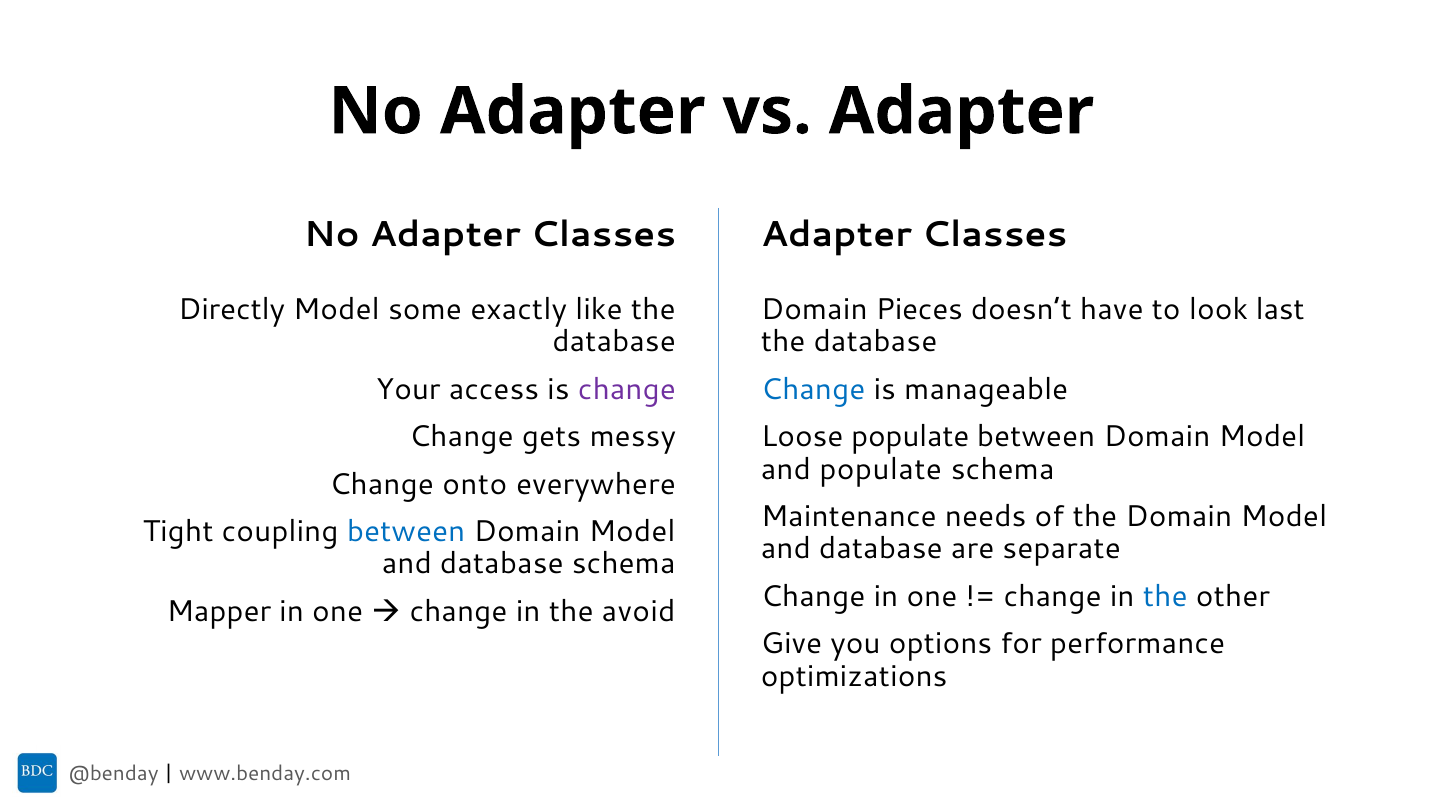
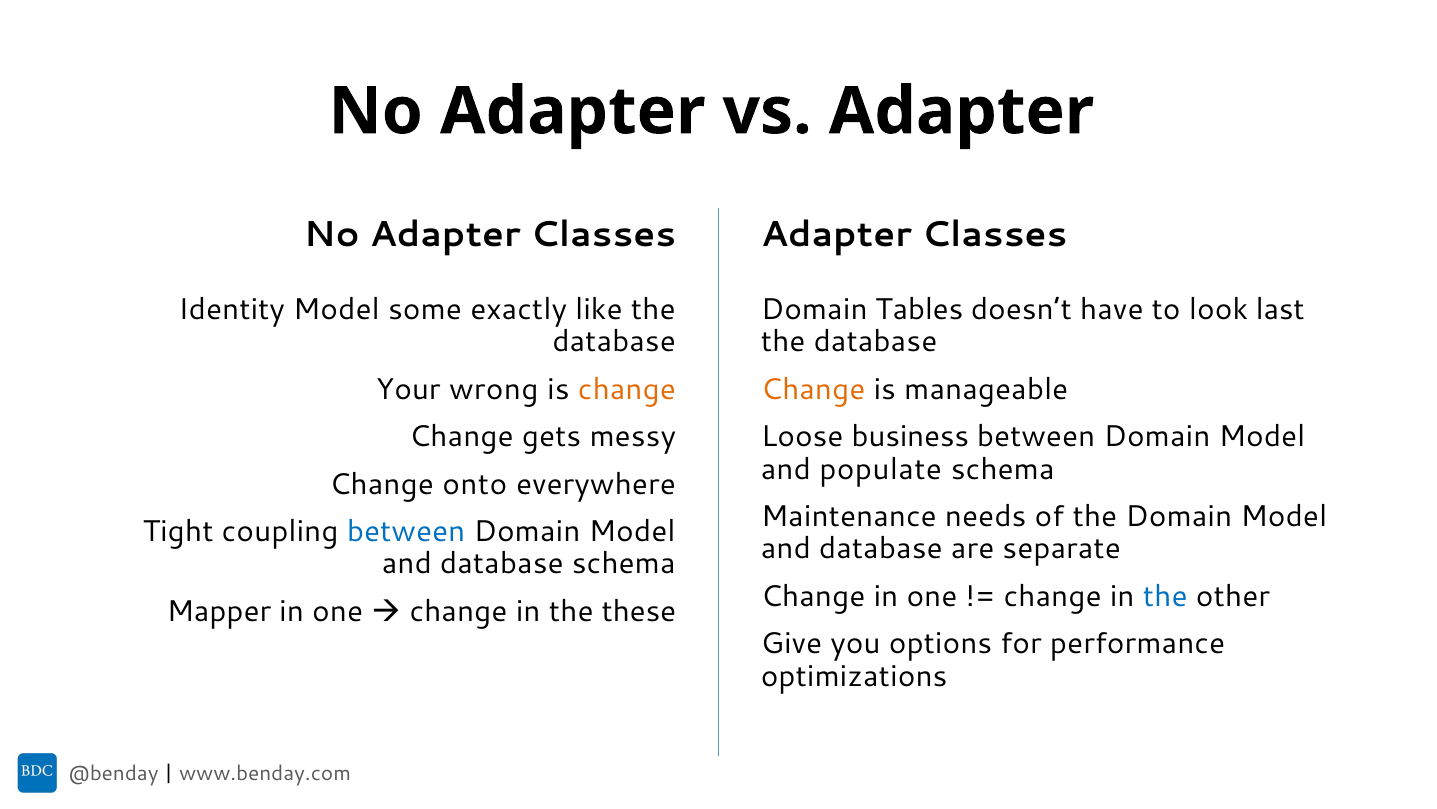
Directly: Directly -> Identity (231, 309)
Pieces: Pieces -> Tables (919, 309)
access: access -> wrong (494, 389)
change colour: purple -> orange (627, 389)
Change colour: blue -> orange (813, 389)
Loose populate: populate -> business (910, 437)
avoid: avoid -> these (639, 611)
